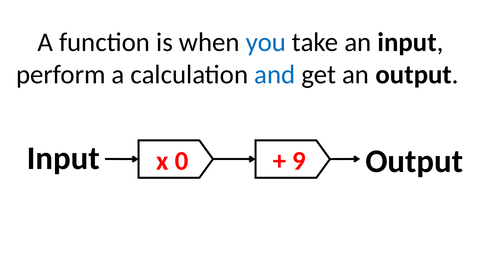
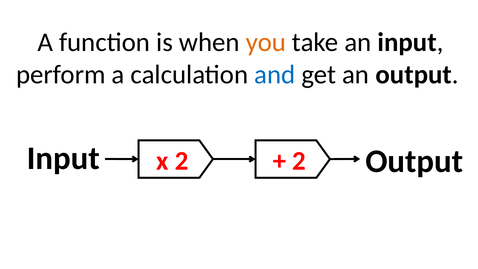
you colour: blue -> orange (266, 42)
x 0: 0 -> 2 (182, 161)
9: 9 -> 2 (299, 161)
